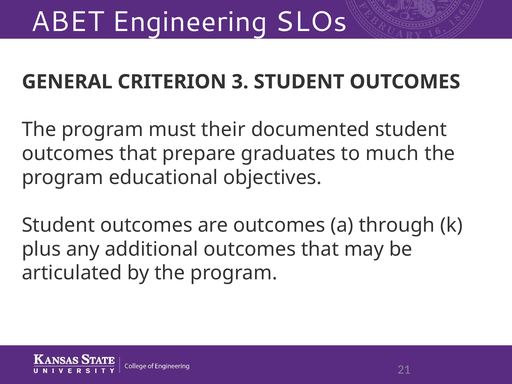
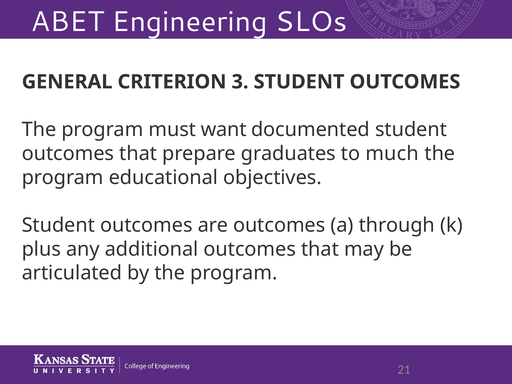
their: their -> want (224, 130)
